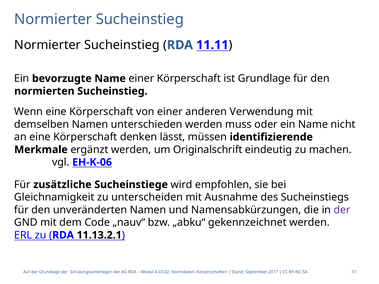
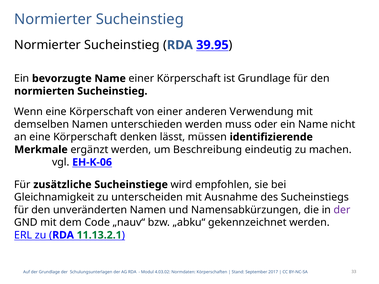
11.11: 11.11 -> 39.95 (212, 45)
Originalschrift: Originalschrift -> Beschreibung (208, 150)
11.13.2.1 colour: black -> green (99, 235)
